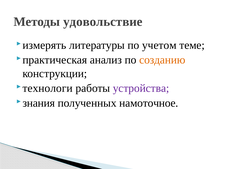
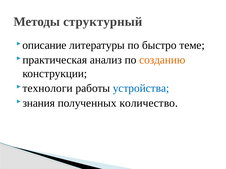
удовольствие: удовольствие -> структурный (103, 22)
измерять: измерять -> описание (44, 45)
учетом: учетом -> быстро (159, 45)
устройства colour: purple -> blue (141, 88)
намоточное: намоточное -> количество (149, 103)
